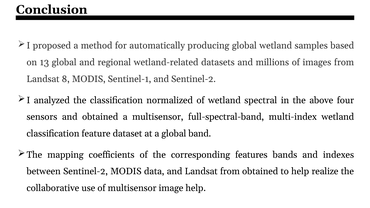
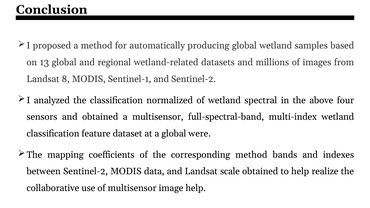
band: band -> were (200, 134)
corresponding features: features -> method (251, 155)
Landsat from: from -> scale (230, 172)
